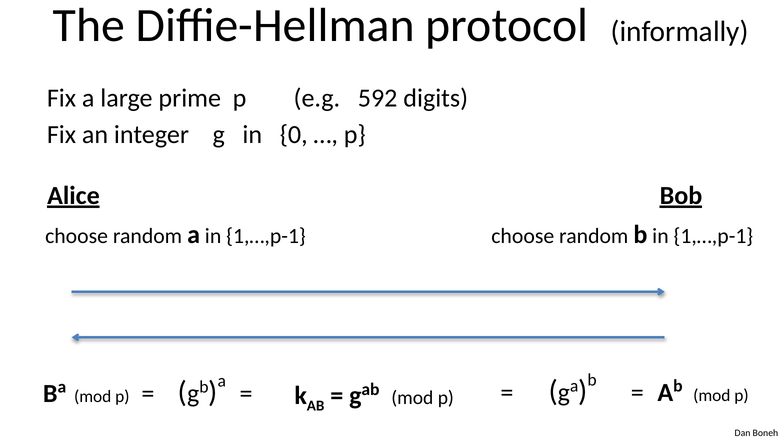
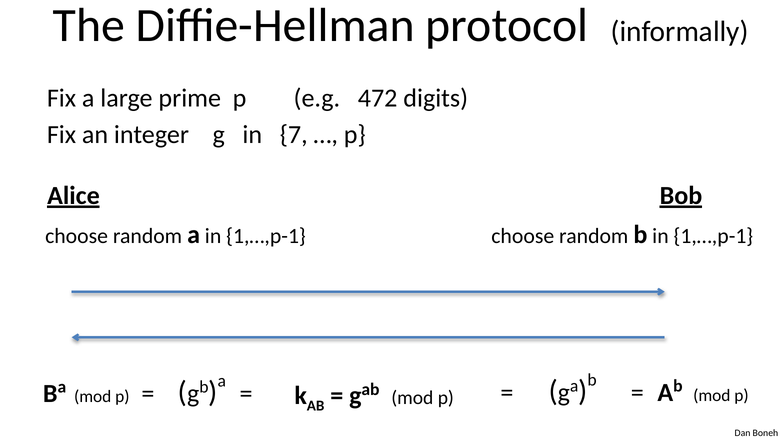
592: 592 -> 472 (378, 98)
0: 0 -> 7 (294, 134)
